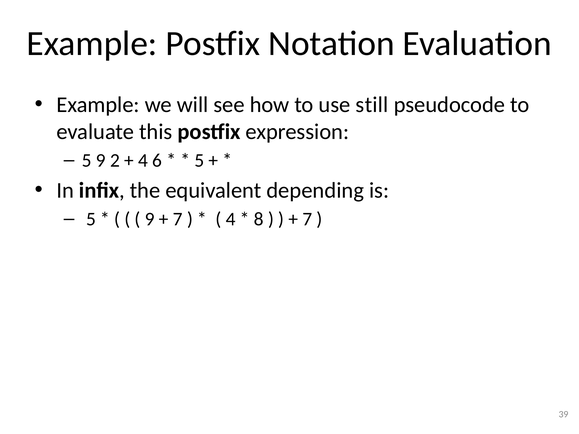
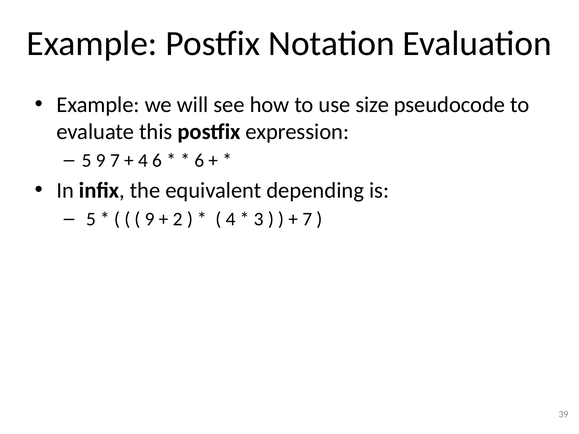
still: still -> size (372, 105)
9 2: 2 -> 7 (115, 161)
5: 5 -> 6 (199, 161)
7: 7 -> 2 (178, 219)
8: 8 -> 3 (259, 219)
